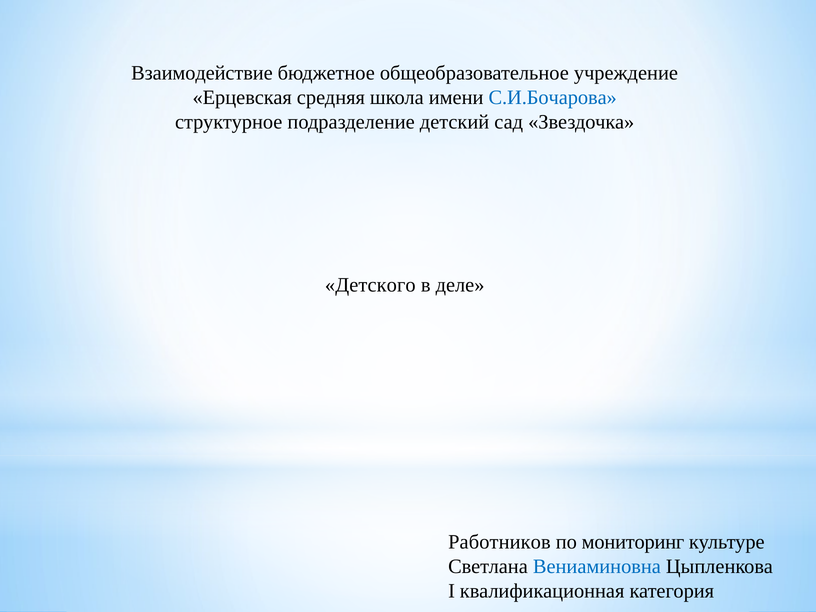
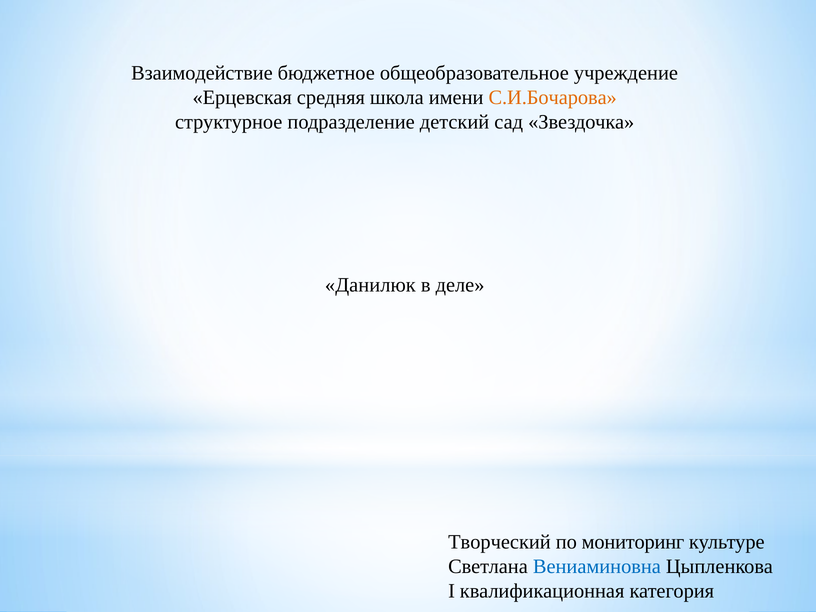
С.И.Бочарова colour: blue -> orange (553, 98)
Детского: Детского -> Данилюк (370, 285)
Работников: Работников -> Творческий (499, 542)
